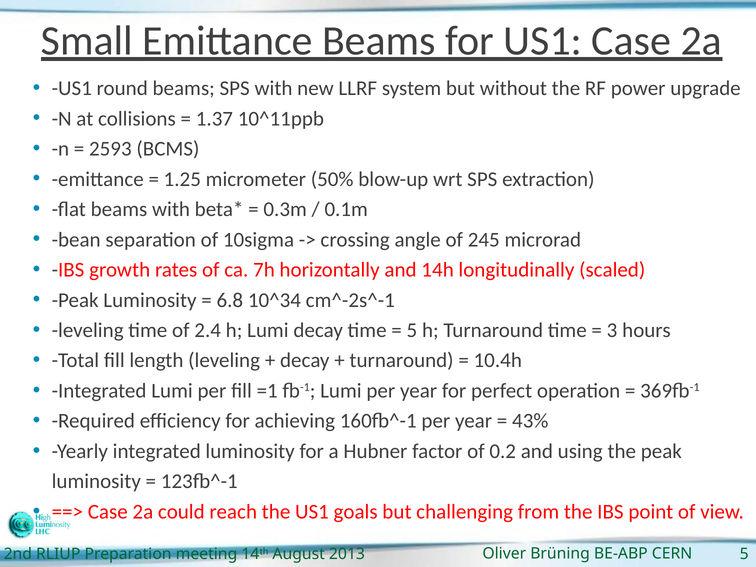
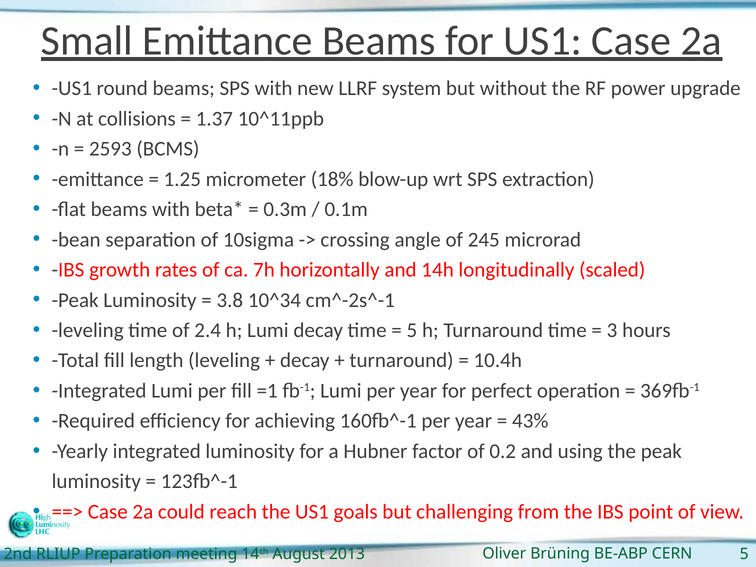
50%: 50% -> 18% (332, 179)
6.8: 6.8 -> 3.8 (230, 300)
